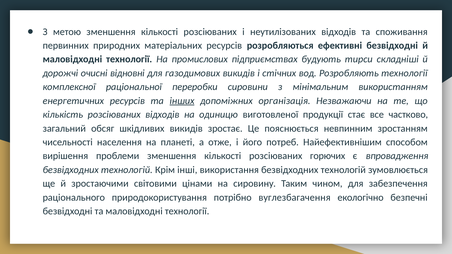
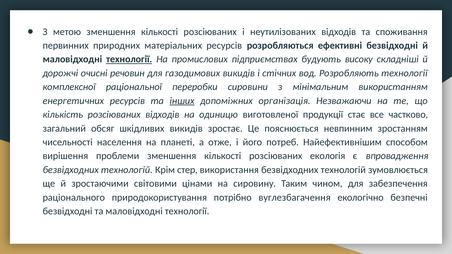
технології underline: none -> present (129, 59)
тирси: тирси -> високу (359, 59)
відновні: відновні -> речовин (127, 73)
горючих: горючих -> екологія (328, 156)
інші: інші -> стер (187, 170)
